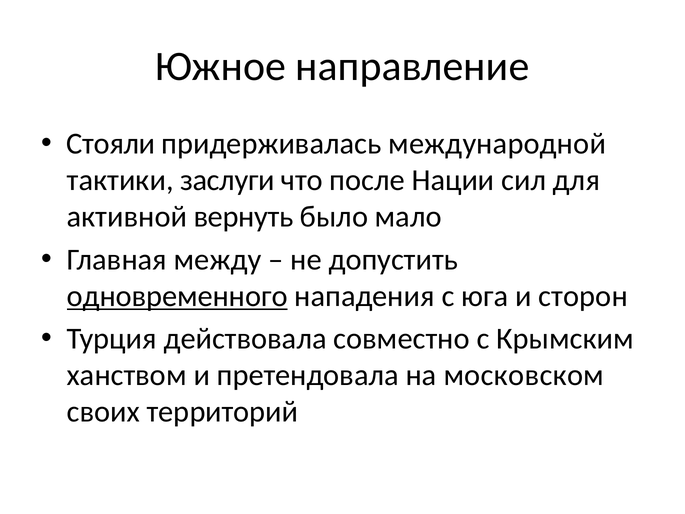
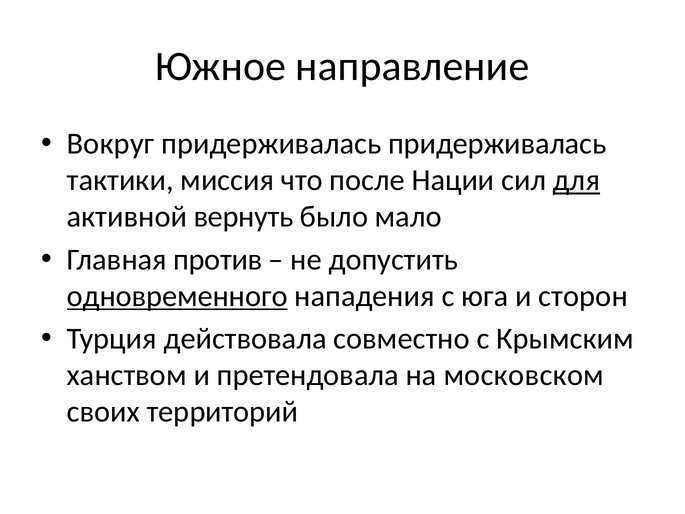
Стояли: Стояли -> Вокруг (111, 144)
придерживалась международной: международной -> придерживалась (497, 144)
заслуги: заслуги -> миссия (227, 180)
для underline: none -> present (576, 180)
между: между -> против (218, 259)
